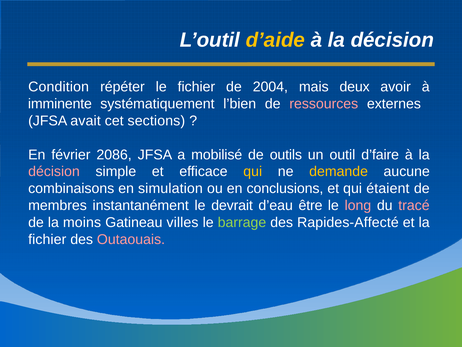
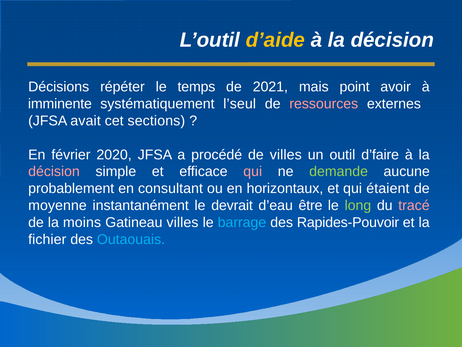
Condition: Condition -> Décisions (59, 87)
le fichier: fichier -> temps (196, 87)
2004: 2004 -> 2021 (270, 87)
deux: deux -> point (355, 87)
l’bien: l’bien -> l’seul (240, 104)
2086: 2086 -> 2020 (114, 154)
mobilisé: mobilisé -> procédé (217, 154)
de outils: outils -> villes (286, 154)
qui colour: yellow -> pink (253, 171)
demande colour: yellow -> light green (339, 171)
combinaisons: combinaisons -> probablement (71, 188)
simulation: simulation -> consultant (170, 188)
conclusions: conclusions -> horizontaux (285, 188)
membres: membres -> moyenne (57, 205)
long colour: pink -> light green (358, 205)
barrage colour: light green -> light blue (242, 222)
Rapides-Affecté: Rapides-Affecté -> Rapides-Pouvoir (348, 222)
Outaouais colour: pink -> light blue (131, 239)
